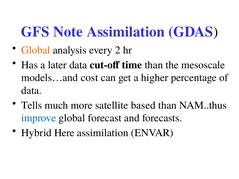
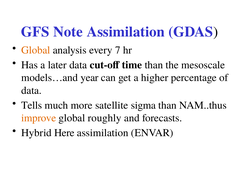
2: 2 -> 7 (118, 50)
cost: cost -> year (90, 78)
based: based -> sigma (143, 105)
improve colour: blue -> orange (39, 118)
forecast: forecast -> roughly (105, 118)
